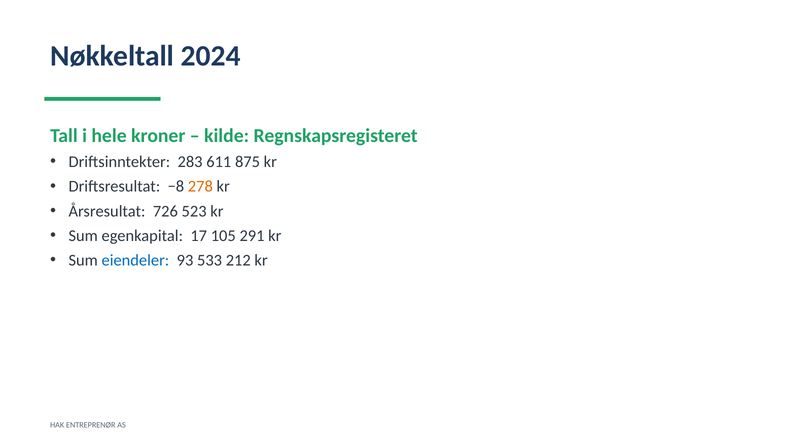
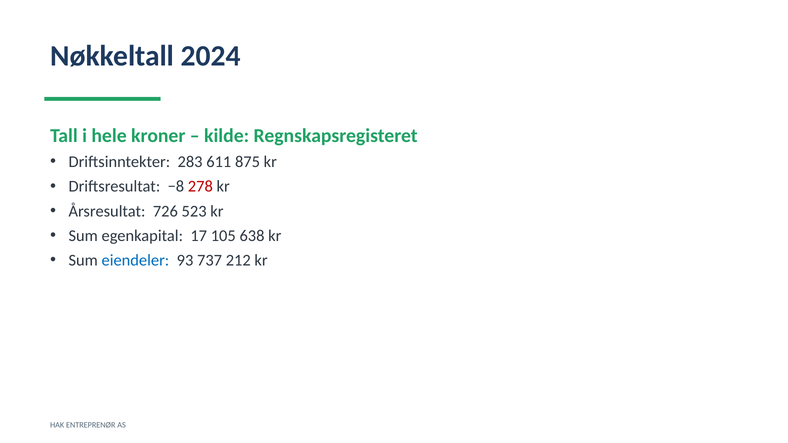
278 colour: orange -> red (200, 187)
291: 291 -> 638 (252, 236)
533: 533 -> 737 (210, 261)
